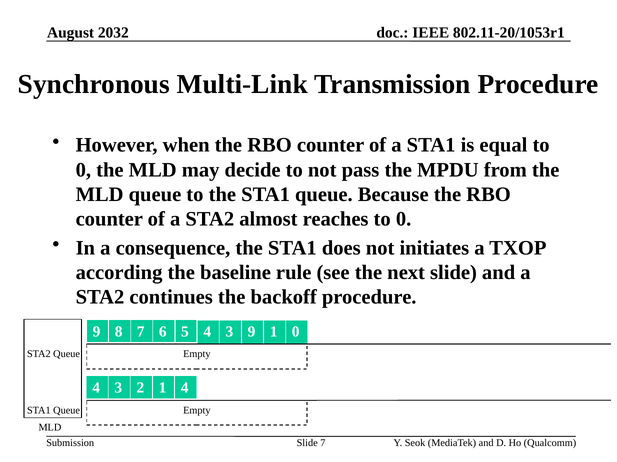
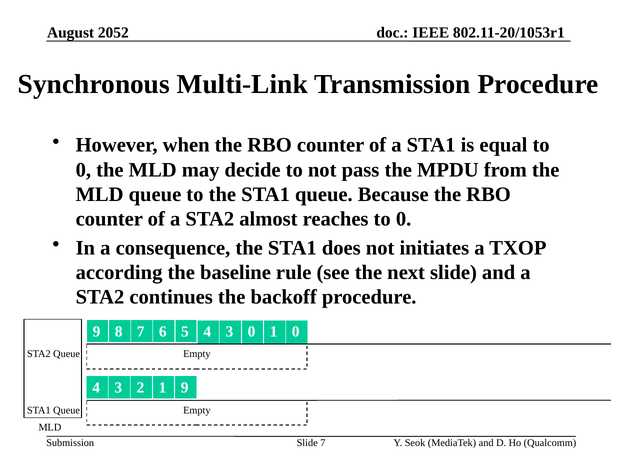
2032: 2032 -> 2052 (113, 33)
3 9: 9 -> 0 (252, 332)
1 4: 4 -> 9 (185, 388)
